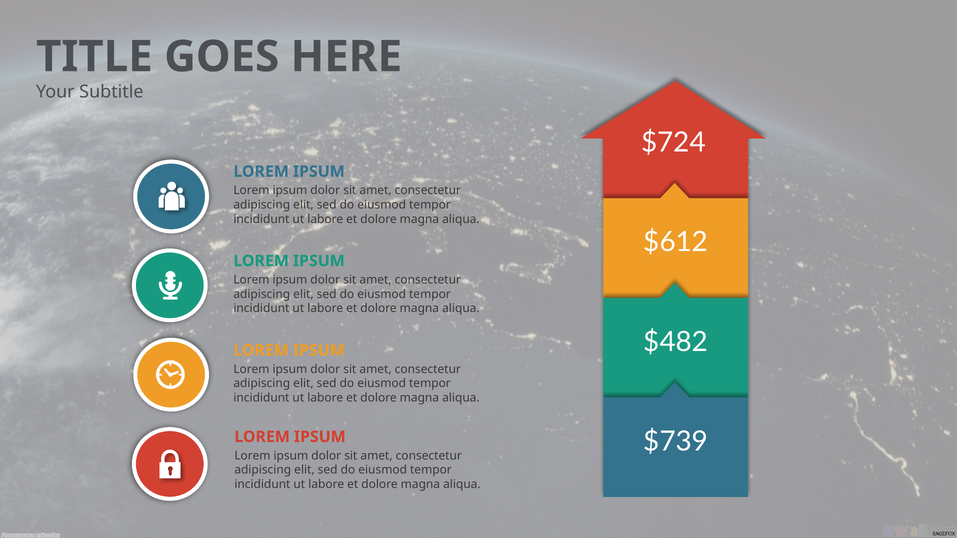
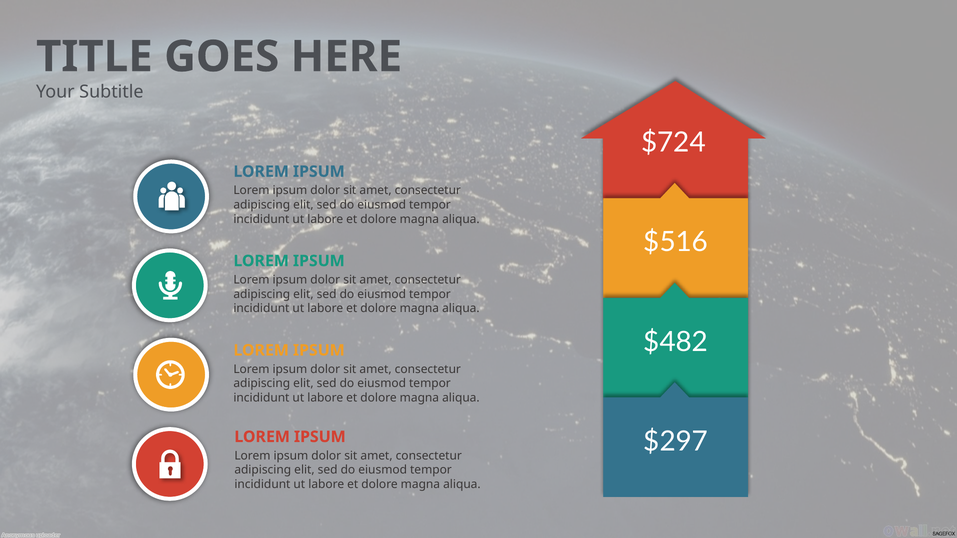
$612: $612 -> $516 (676, 242)
$739: $739 -> $297 (676, 442)
